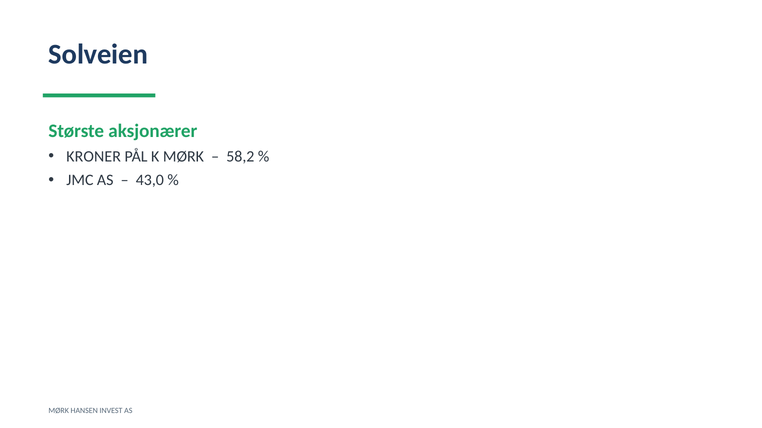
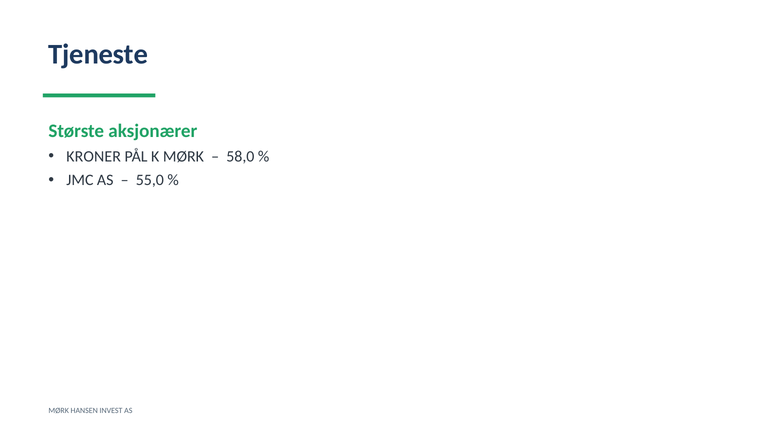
Solveien: Solveien -> Tjeneste (98, 54)
58,2: 58,2 -> 58,0 (240, 157)
43,0: 43,0 -> 55,0 (150, 181)
